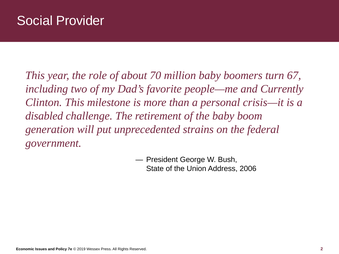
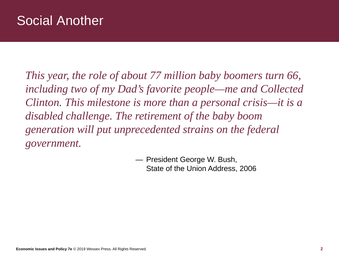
Provider: Provider -> Another (80, 21)
70: 70 -> 77 (155, 75)
67: 67 -> 66 (294, 75)
Currently: Currently -> Collected (282, 89)
